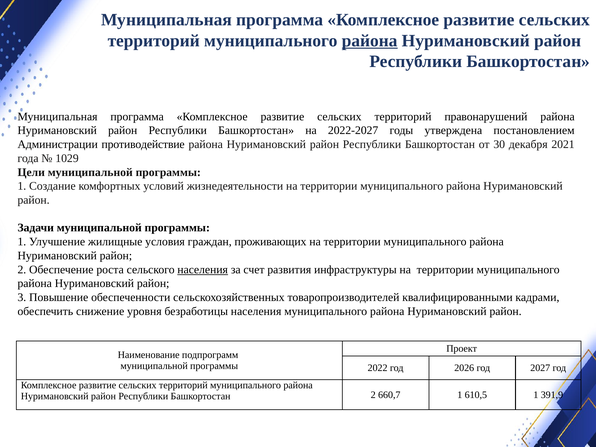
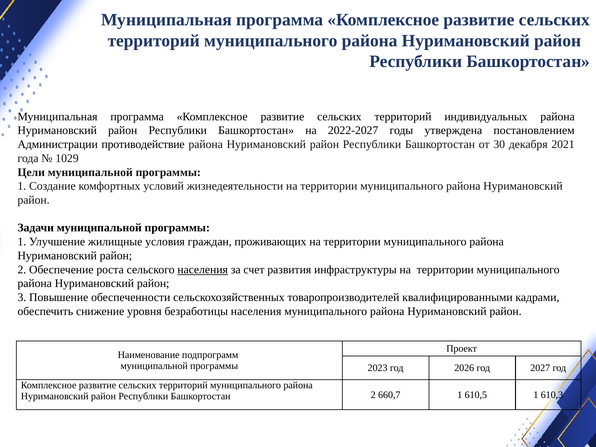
района underline: present -> none (370, 41)
правонарушений: правонарушений -> индивидуальных (486, 117)
2022: 2022 -> 2023 (378, 368)
391,9: 391,9 -> 610,3 (552, 395)
